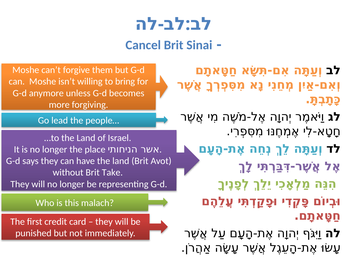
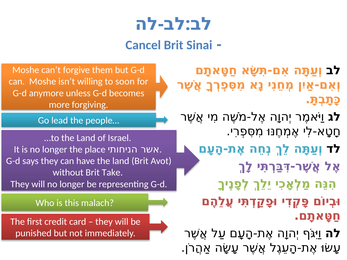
bring: bring -> soon (125, 82)
